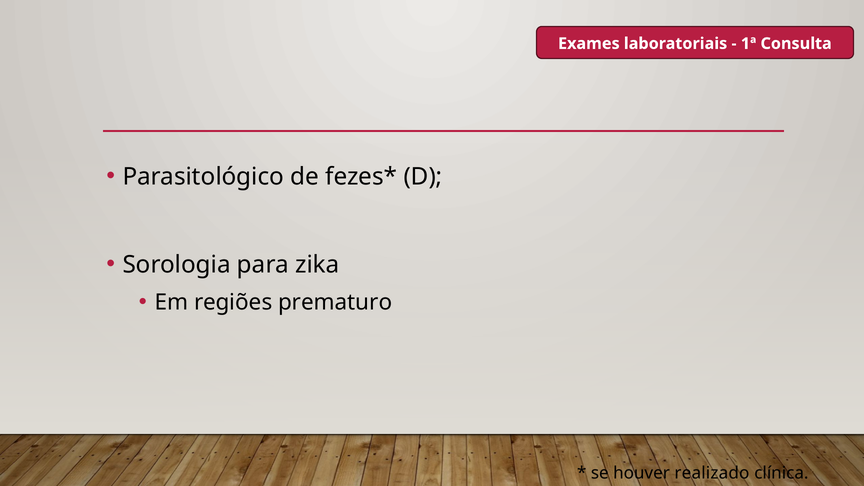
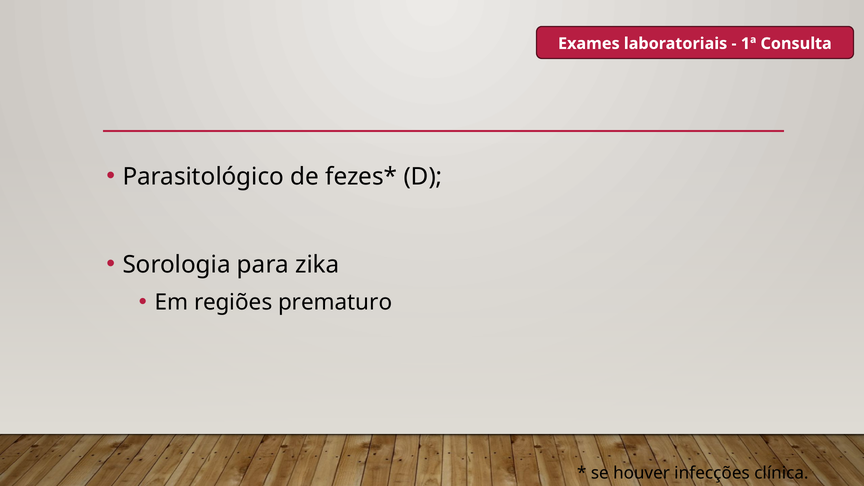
realizado: realizado -> infecções (712, 473)
